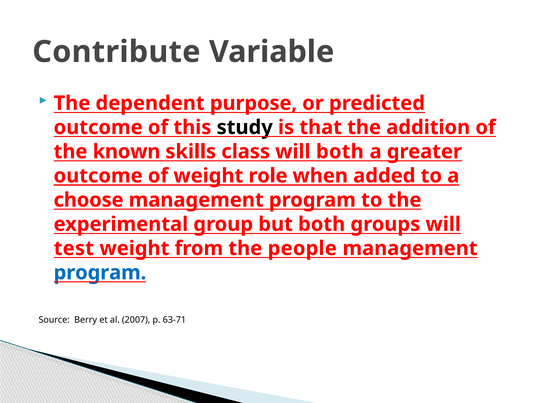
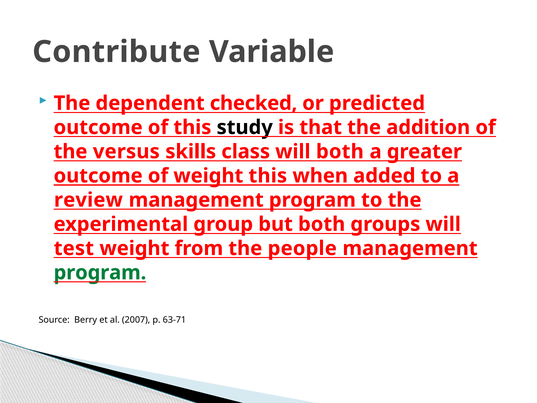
purpose: purpose -> checked (254, 103)
known: known -> versus (126, 152)
weight role: role -> this (268, 176)
choose: choose -> review (88, 200)
program colour: blue -> green (100, 272)
